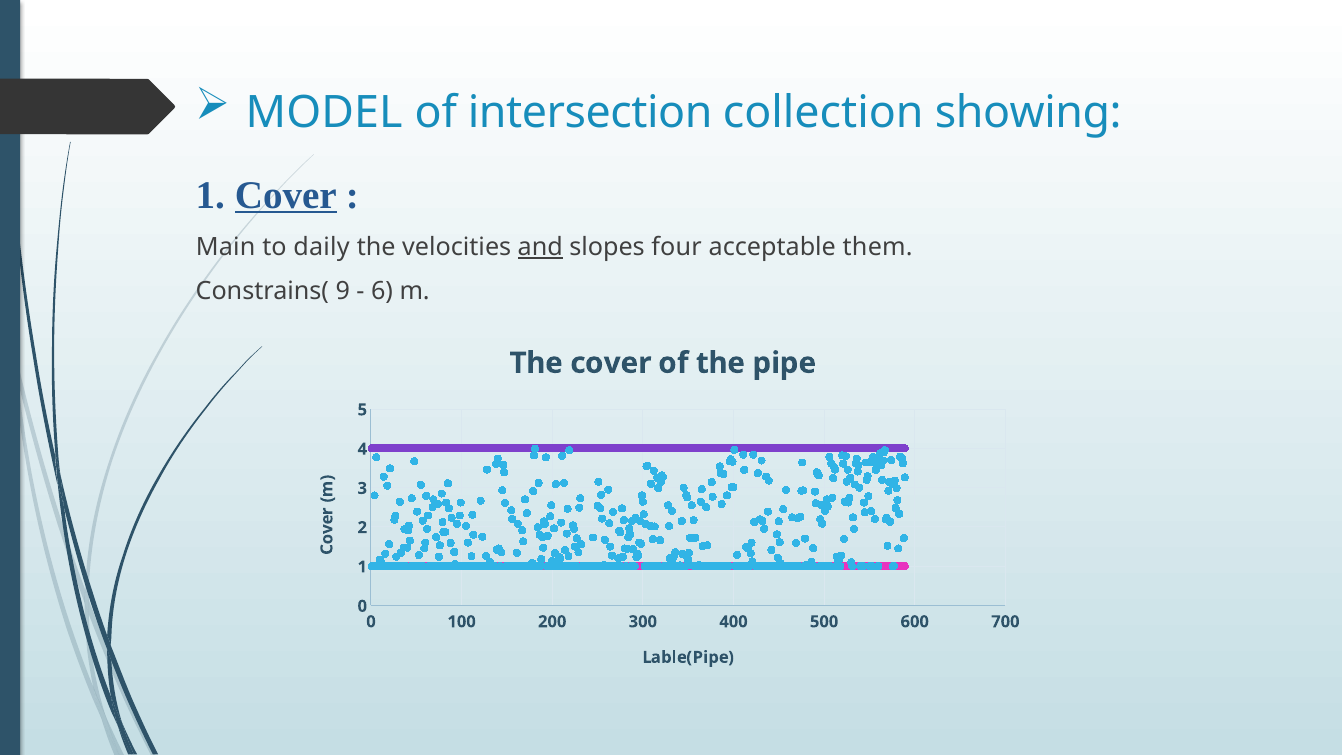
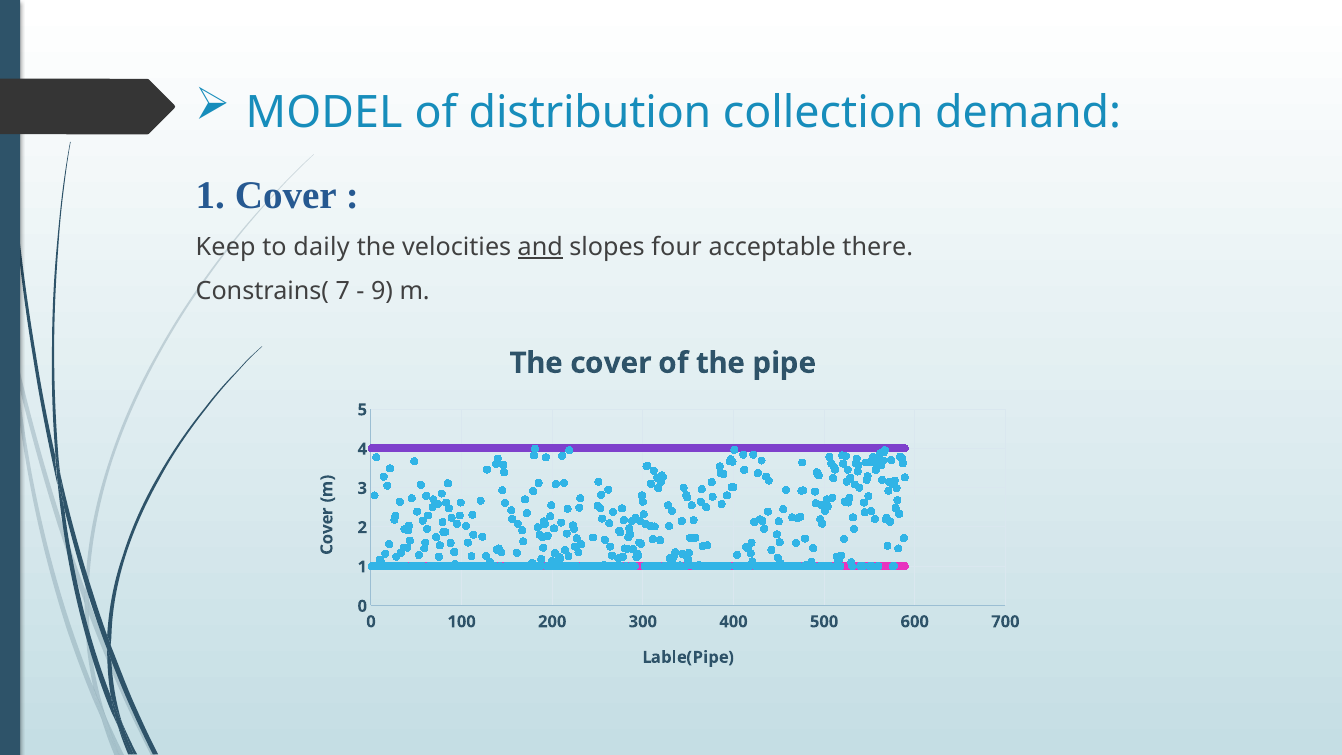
intersection: intersection -> distribution (590, 112)
showing: showing -> demand (1028, 112)
Cover underline: present -> none (286, 195)
Main: Main -> Keep (226, 247)
them: them -> there (878, 247)
9: 9 -> 7 (343, 291)
6: 6 -> 9 (382, 291)
